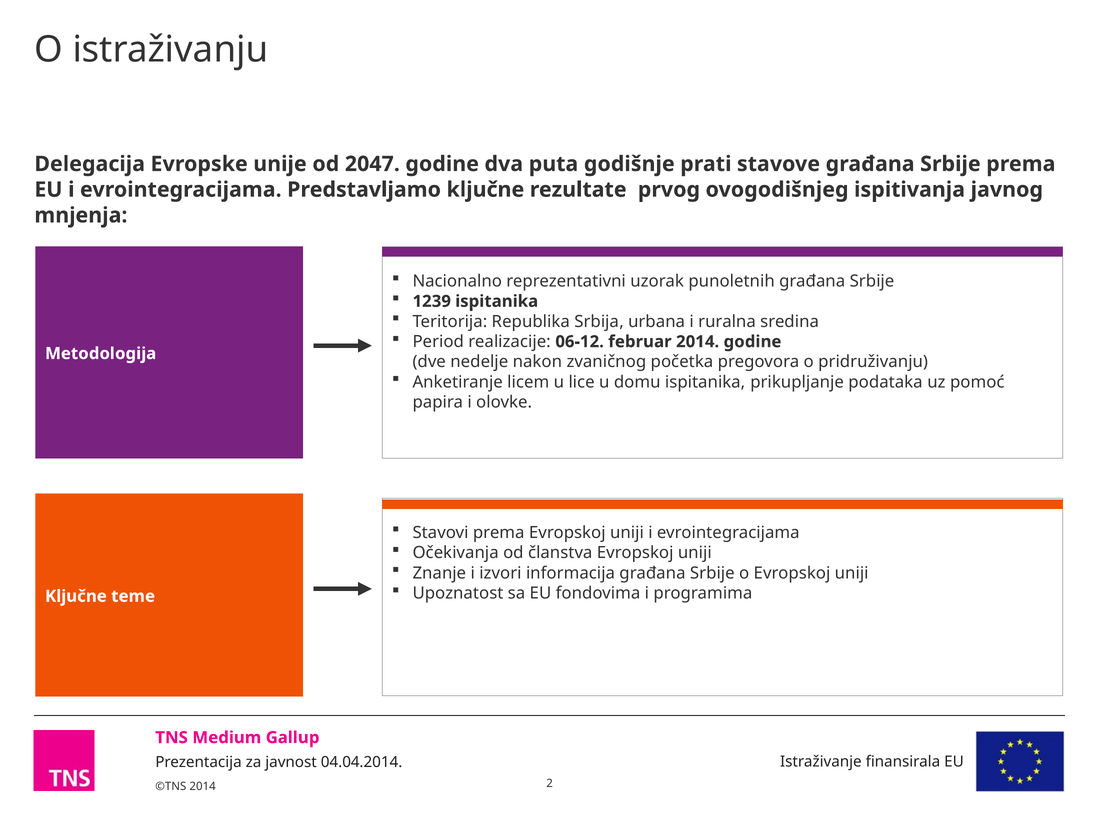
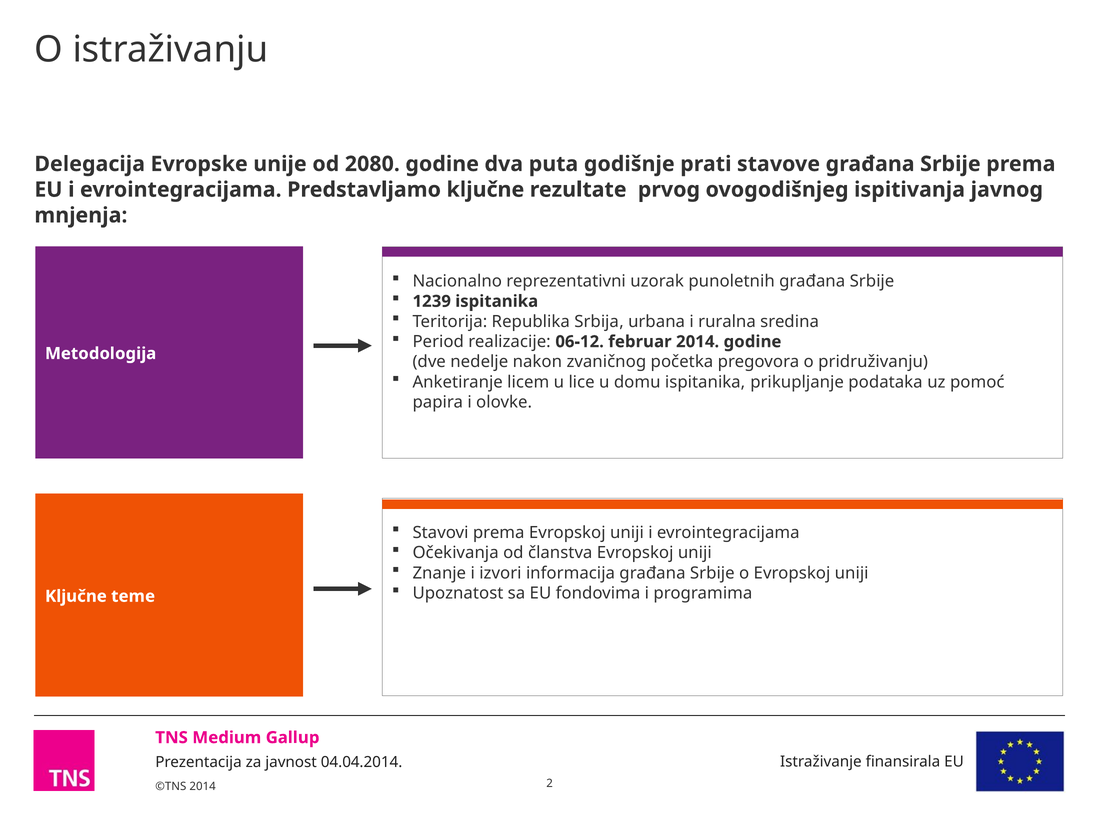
2047: 2047 -> 2080 (372, 164)
